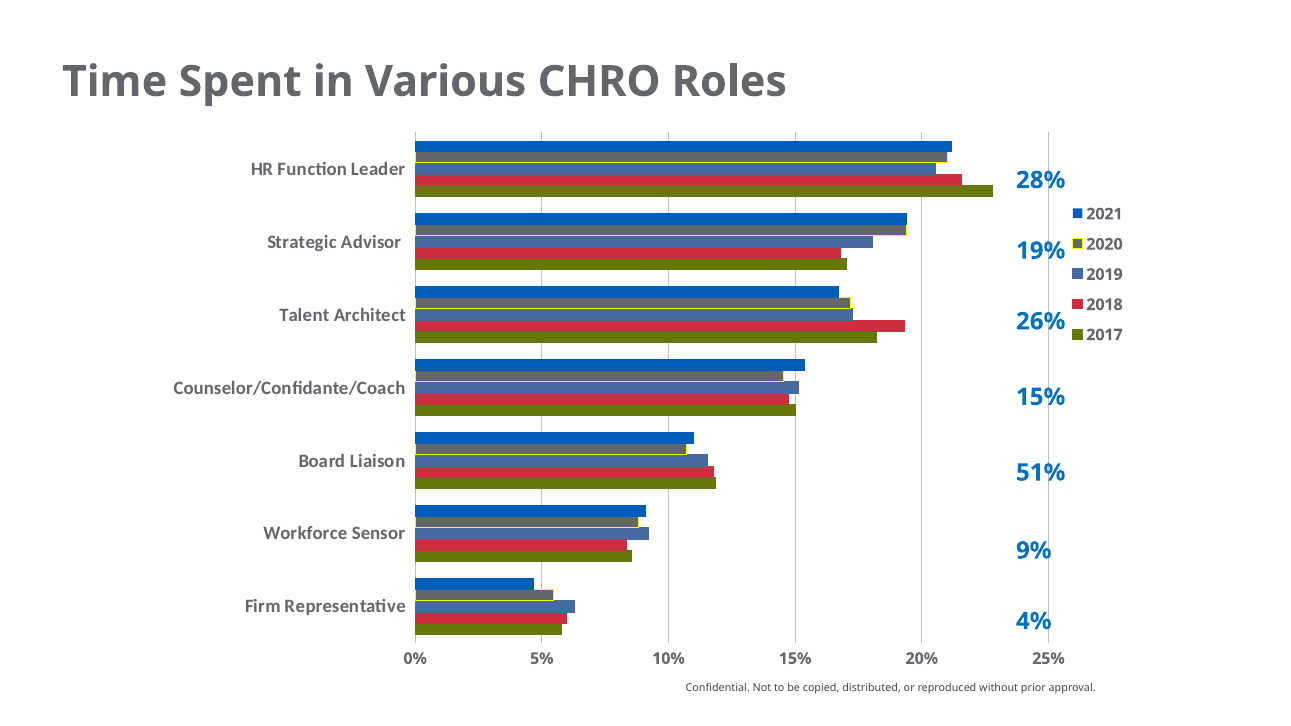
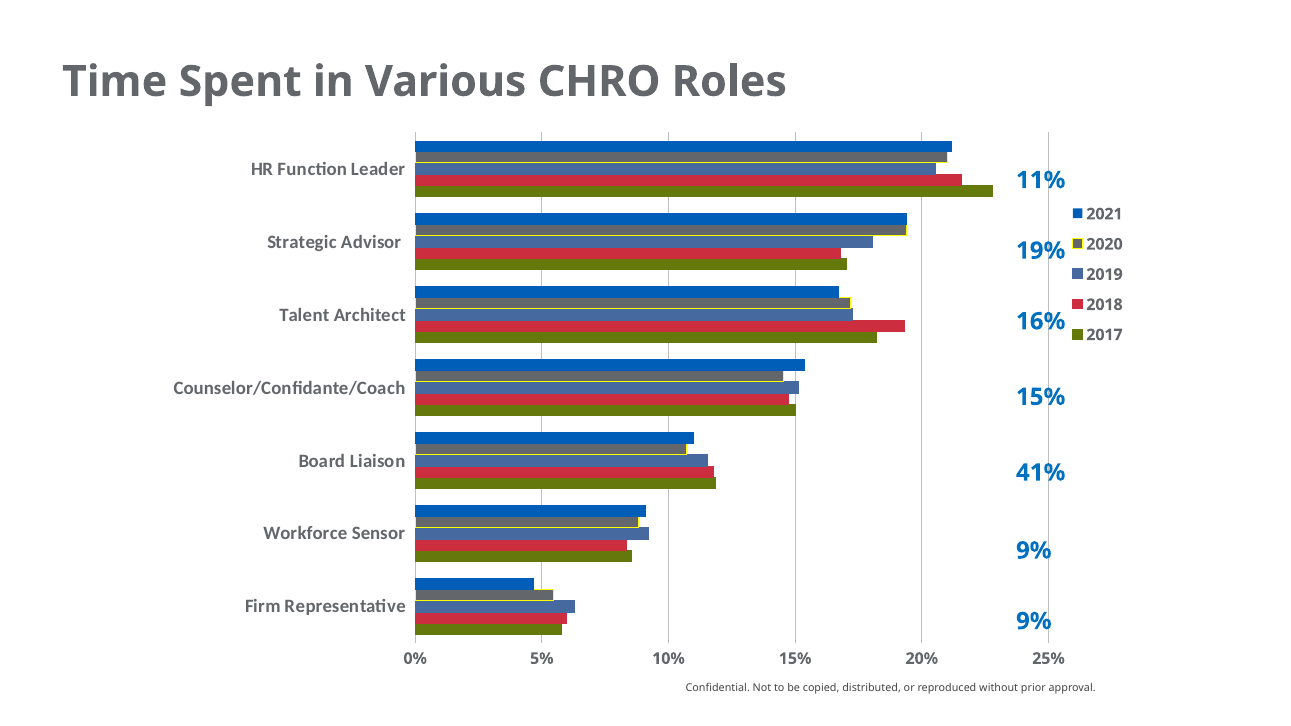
28%: 28% -> 11% (1041, 180)
26%: 26% -> 16% (1041, 321)
51%: 51% -> 41% (1041, 473)
4%: 4% -> 9% (1034, 621)
